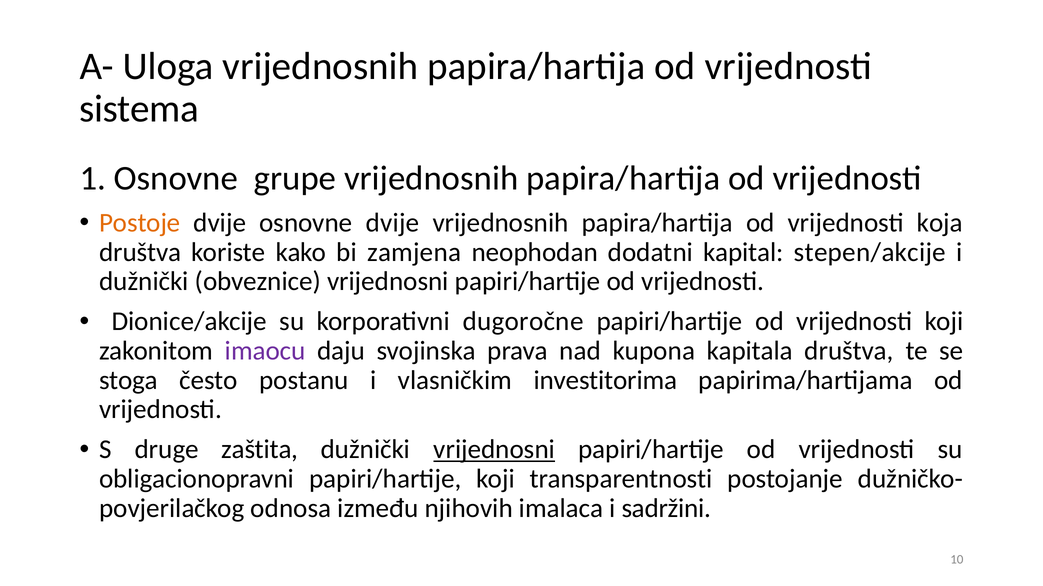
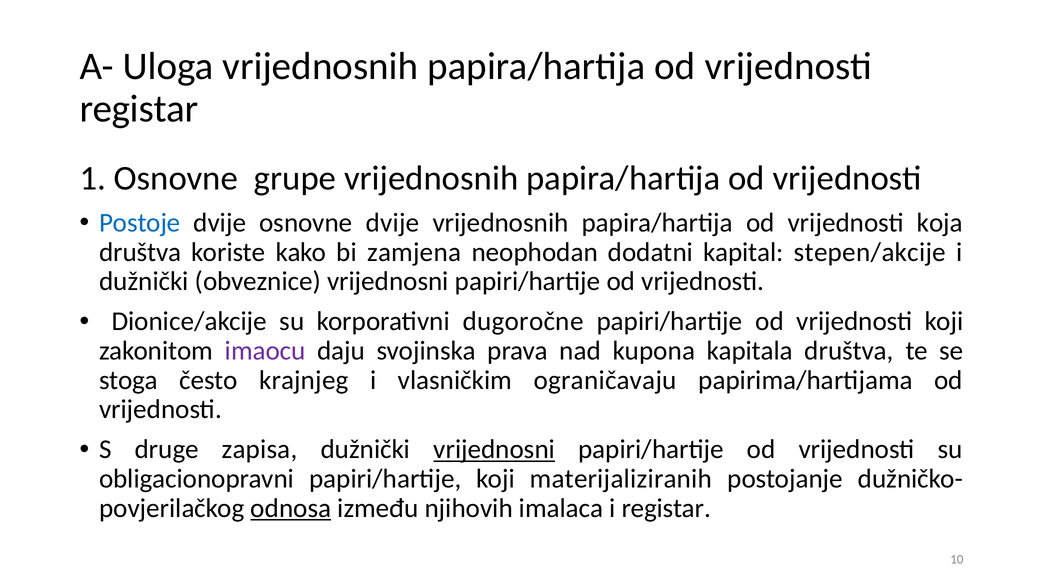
sistema: sistema -> registar (139, 109)
Postoje colour: orange -> blue (140, 223)
postanu: postanu -> krajnjeg (304, 380)
investitorima: investitorima -> ograničavaju (605, 380)
zaštita: zaštita -> zapisa (260, 450)
transparentnosti: transparentnosti -> materijaliziranih (621, 479)
odnosa underline: none -> present (291, 509)
i sadržini: sadržini -> registar (666, 509)
